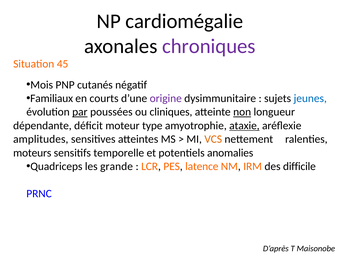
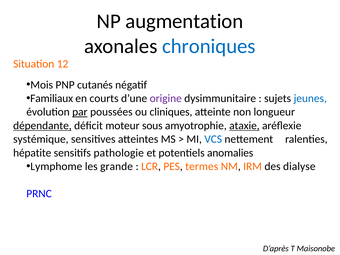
cardiomégalie: cardiomégalie -> augmentation (184, 21)
chroniques colour: purple -> blue (209, 46)
45: 45 -> 12 (63, 64)
non underline: present -> none (242, 112)
dépendante underline: none -> present (42, 126)
type: type -> sous (152, 126)
amplitudes: amplitudes -> systémique (41, 139)
VCS colour: orange -> blue (213, 139)
moteurs: moteurs -> hépatite (32, 153)
temporelle: temporelle -> pathologie (119, 153)
Quadriceps: Quadriceps -> Lymphome (56, 166)
latence: latence -> termes (202, 166)
difficile: difficile -> dialyse (299, 166)
